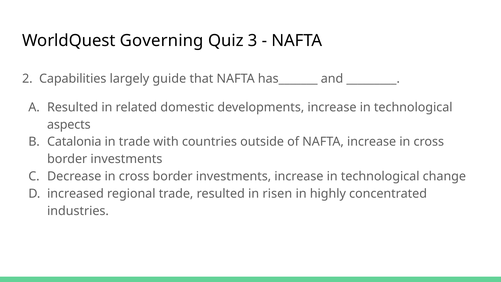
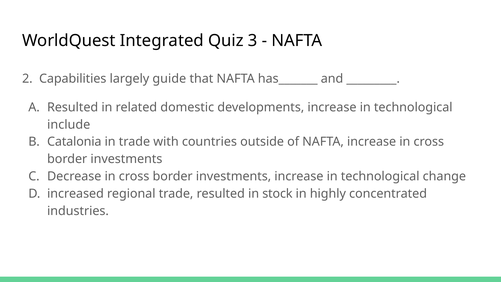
Governing: Governing -> Integrated (162, 41)
aspects: aspects -> include (69, 124)
risen: risen -> stock (277, 194)
